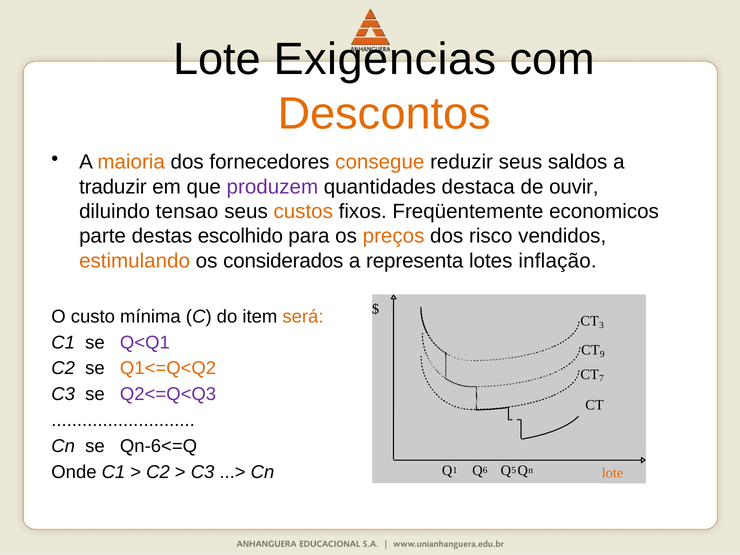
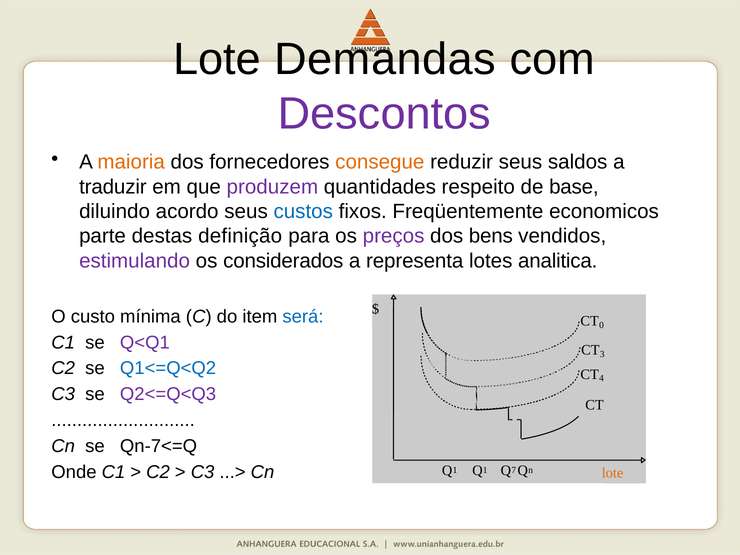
Exigencias: Exigencias -> Demandas (385, 60)
Descontos colour: orange -> purple (384, 114)
destaca: destaca -> respeito (478, 187)
ouvir: ouvir -> base (574, 187)
tensao: tensao -> acordo (187, 211)
custos colour: orange -> blue (303, 211)
escolhido: escolhido -> definição (240, 236)
preços colour: orange -> purple (394, 236)
risco: risco -> bens (491, 236)
estimulando colour: orange -> purple (135, 261)
inflação: inflação -> analitica (558, 261)
será colour: orange -> blue (303, 317)
3: 3 -> 0 (601, 325)
9: 9 -> 3 (602, 354)
Q1<=Q<Q2 colour: orange -> blue (168, 368)
7: 7 -> 4 (601, 378)
Qn-6<=Q: Qn-6<=Q -> Qn-7<=Q (159, 446)
6: 6 -> 1 (485, 470)
5: 5 -> 7 (514, 470)
